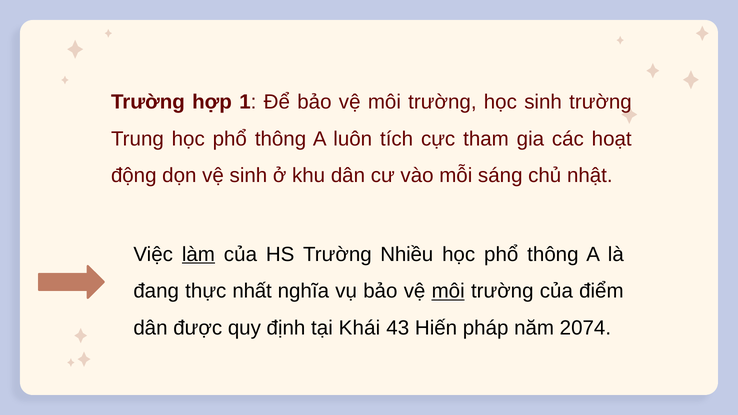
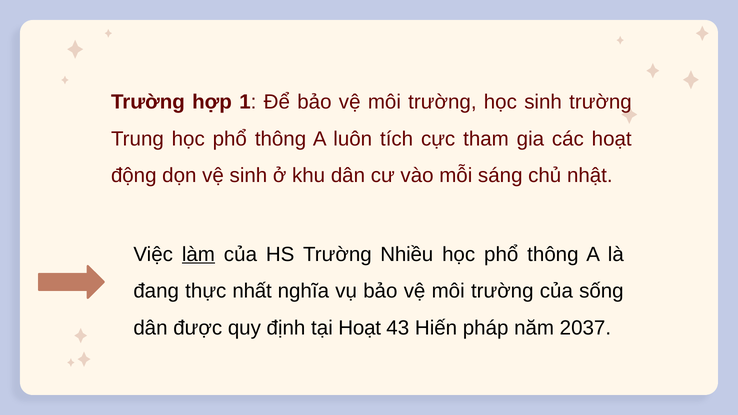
môi underline: present -> none (448, 291)
điểm: điểm -> sống (601, 291)
tại Khái: Khái -> Hoạt (360, 328)
2074: 2074 -> 2037 (585, 328)
